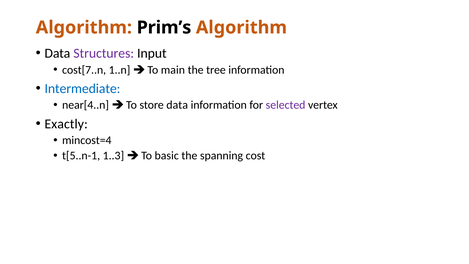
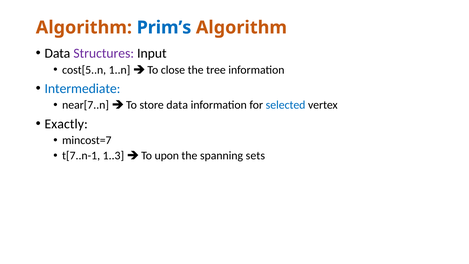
Prim’s colour: black -> blue (164, 28)
cost[7..n: cost[7..n -> cost[5..n (84, 70)
main: main -> close (173, 70)
near[4..n: near[4..n -> near[7..n (86, 105)
selected colour: purple -> blue (286, 105)
mincost=4: mincost=4 -> mincost=7 (87, 140)
t[5..n-1: t[5..n-1 -> t[7..n-1 (81, 156)
basic: basic -> upon (167, 156)
cost: cost -> sets (255, 156)
